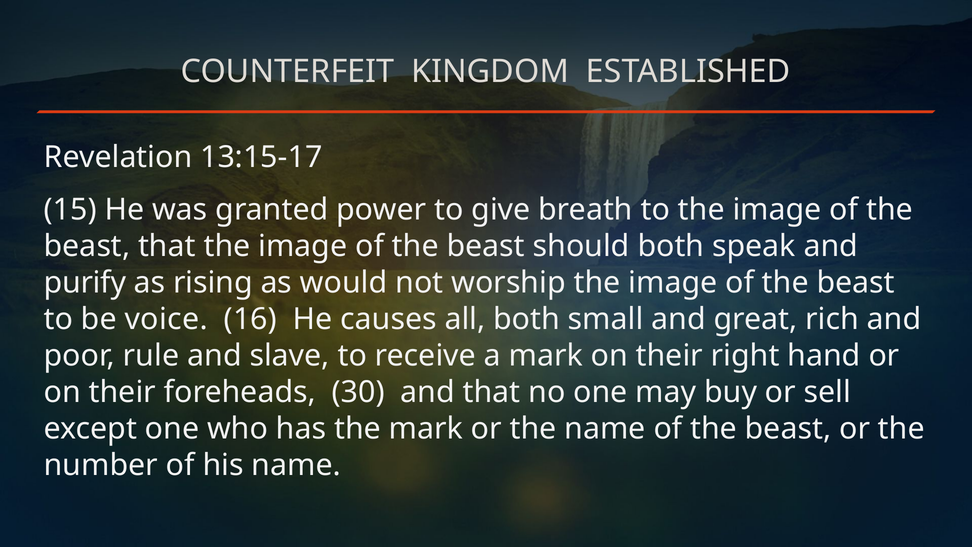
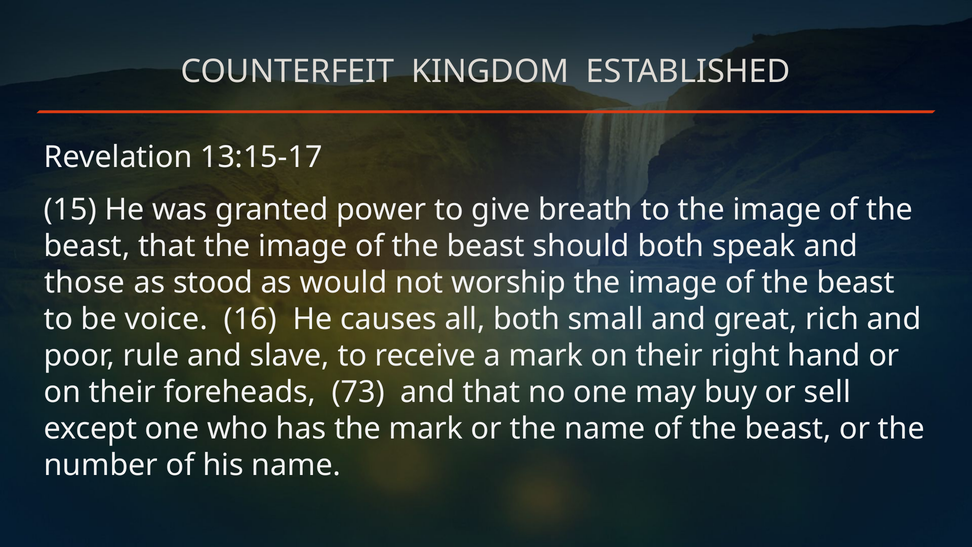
purify: purify -> those (85, 283)
rising: rising -> stood (213, 283)
30: 30 -> 73 (358, 392)
